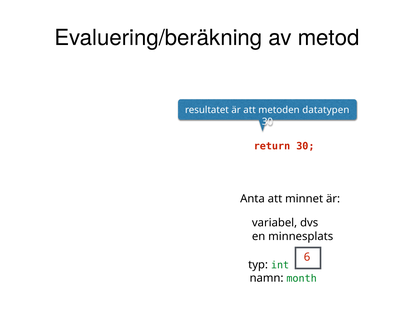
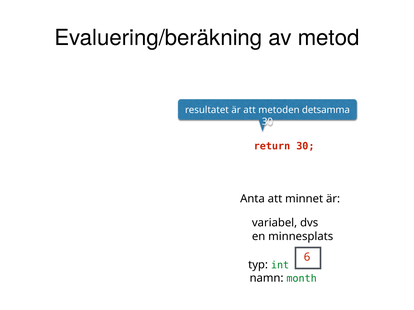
datatypen: datatypen -> detsamma (326, 110)
